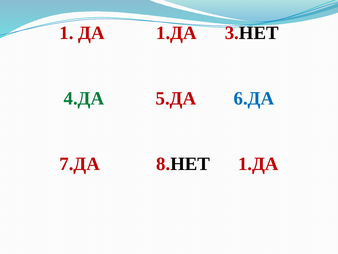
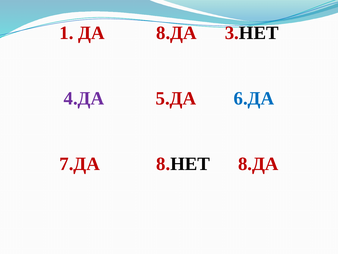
ДА 1.ДА: 1.ДА -> 8.ДА (176, 33)
4.ДА colour: green -> purple (84, 98)
8.НЕТ 1.ДА: 1.ДА -> 8.ДА (258, 163)
